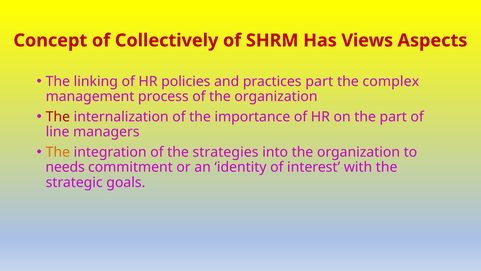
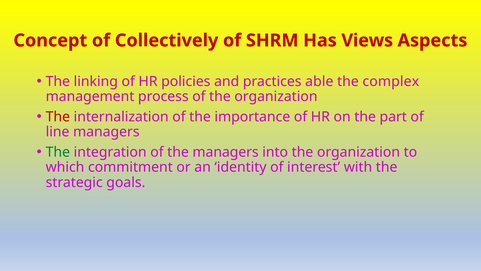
practices part: part -> able (319, 81)
The colour: orange -> green (58, 152)
the strategies: strategies -> managers (226, 152)
needs: needs -> which (65, 167)
